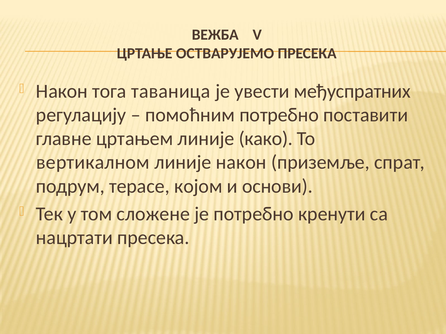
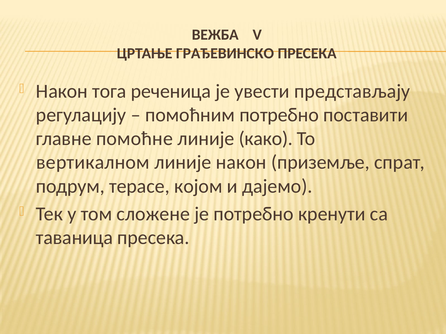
ОСТВАРУЈЕМО: ОСТВАРУЈЕМО -> ГРАЂЕВИНСКО (225, 53)
таваница: таваница -> реченица (171, 91)
међуспратних: међуспратних -> представљају (352, 91)
цртањем: цртањем -> помоћне (135, 139)
основи: основи -> дајемо (277, 186)
нацртати: нацртати -> таваница (74, 238)
